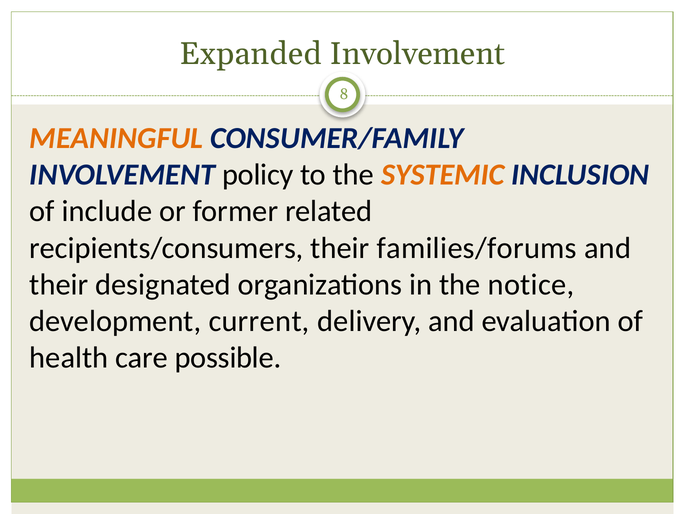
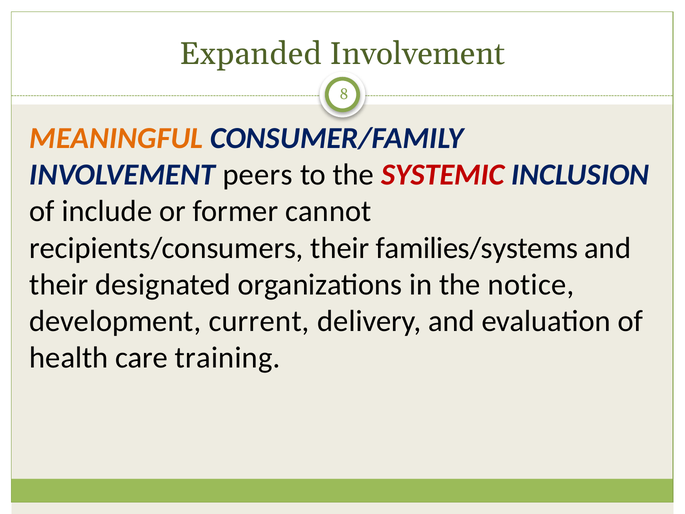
policy: policy -> peers (258, 175)
SYSTEMIC colour: orange -> red (443, 175)
related: related -> cannot (328, 211)
families/forums: families/forums -> families/systems (477, 248)
possible: possible -> training (228, 357)
